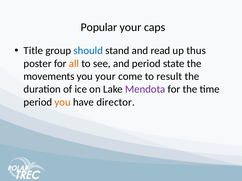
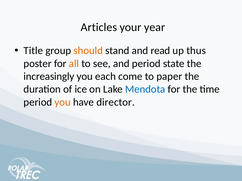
Popular: Popular -> Articles (99, 27)
caps: caps -> year (155, 27)
should colour: blue -> orange (88, 51)
movements: movements -> increasingly (49, 77)
you your: your -> each (106, 77)
result: result -> paper (169, 77)
Mendota colour: purple -> blue (145, 89)
